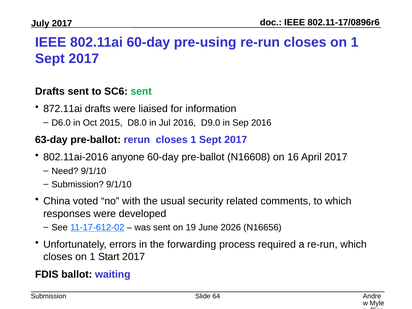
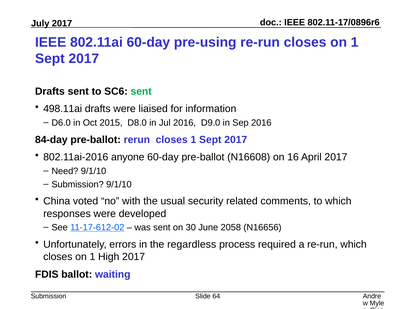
872.11ai: 872.11ai -> 498.11ai (63, 109)
63-day: 63-day -> 84-day (51, 140)
19: 19 -> 30 (191, 227)
2026: 2026 -> 2058 (231, 227)
forwarding: forwarding -> regardless (192, 244)
Start: Start -> High (109, 257)
